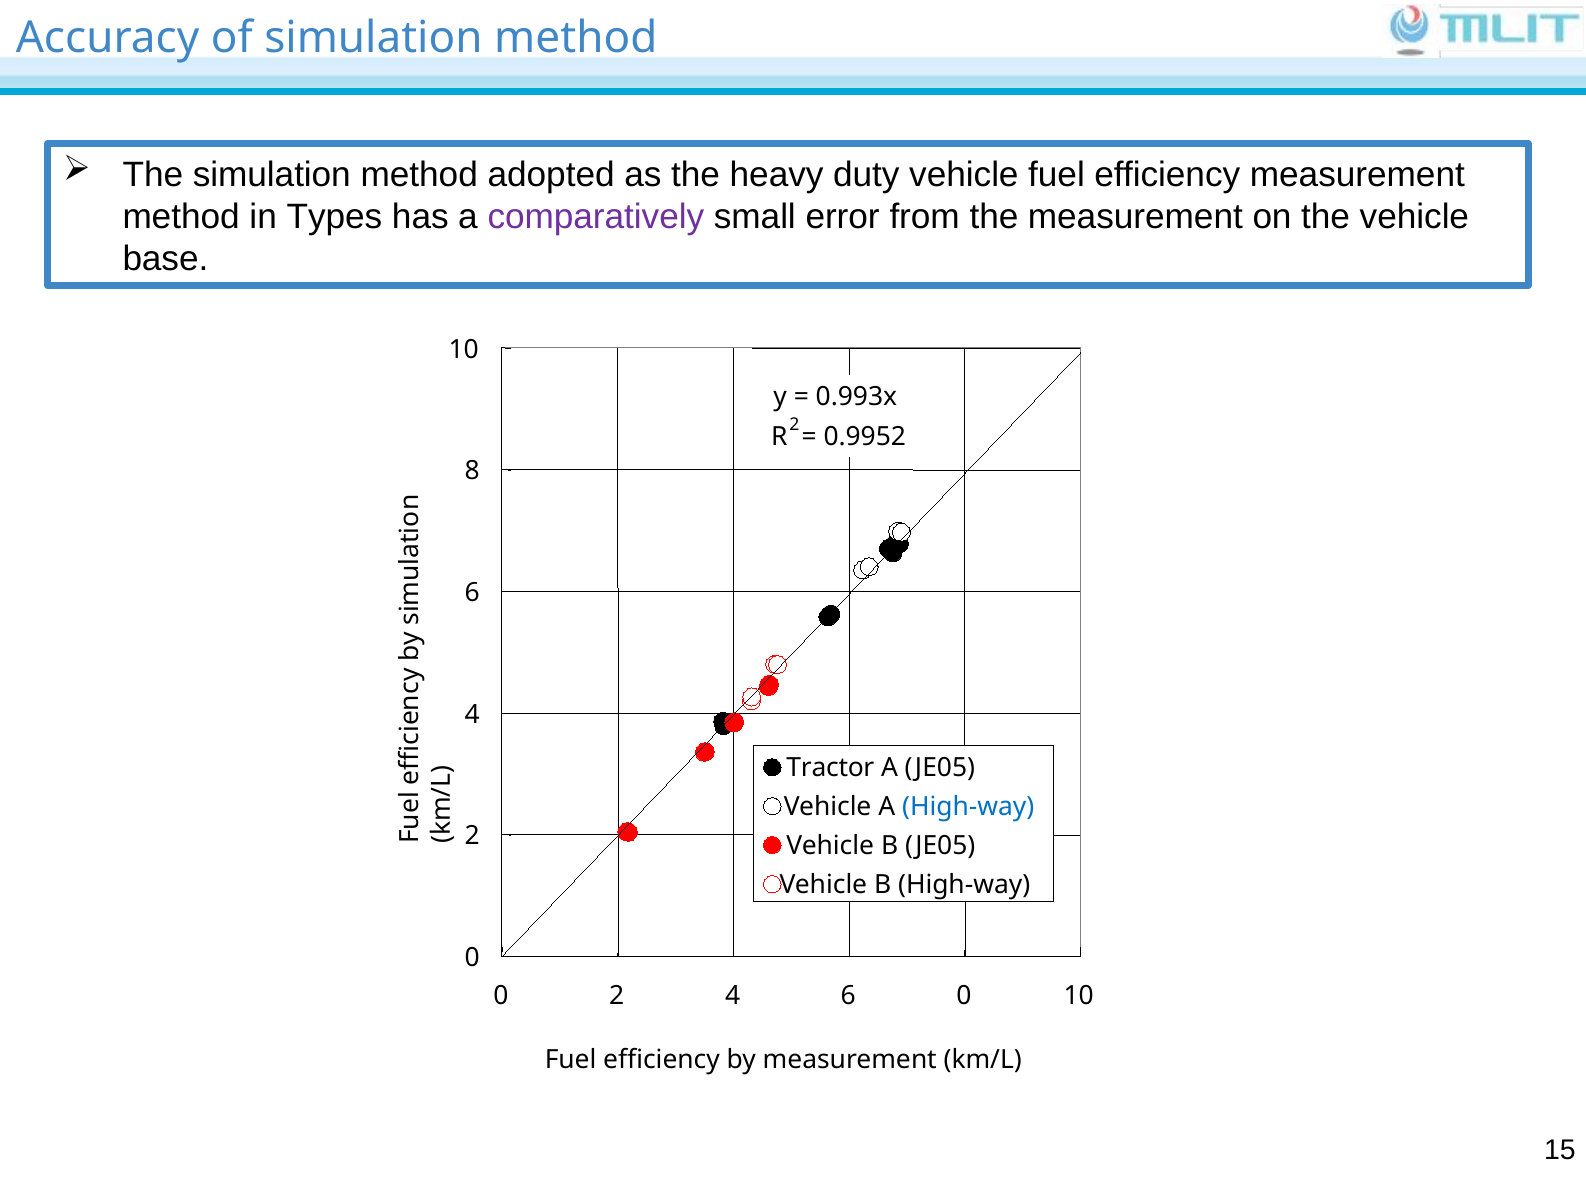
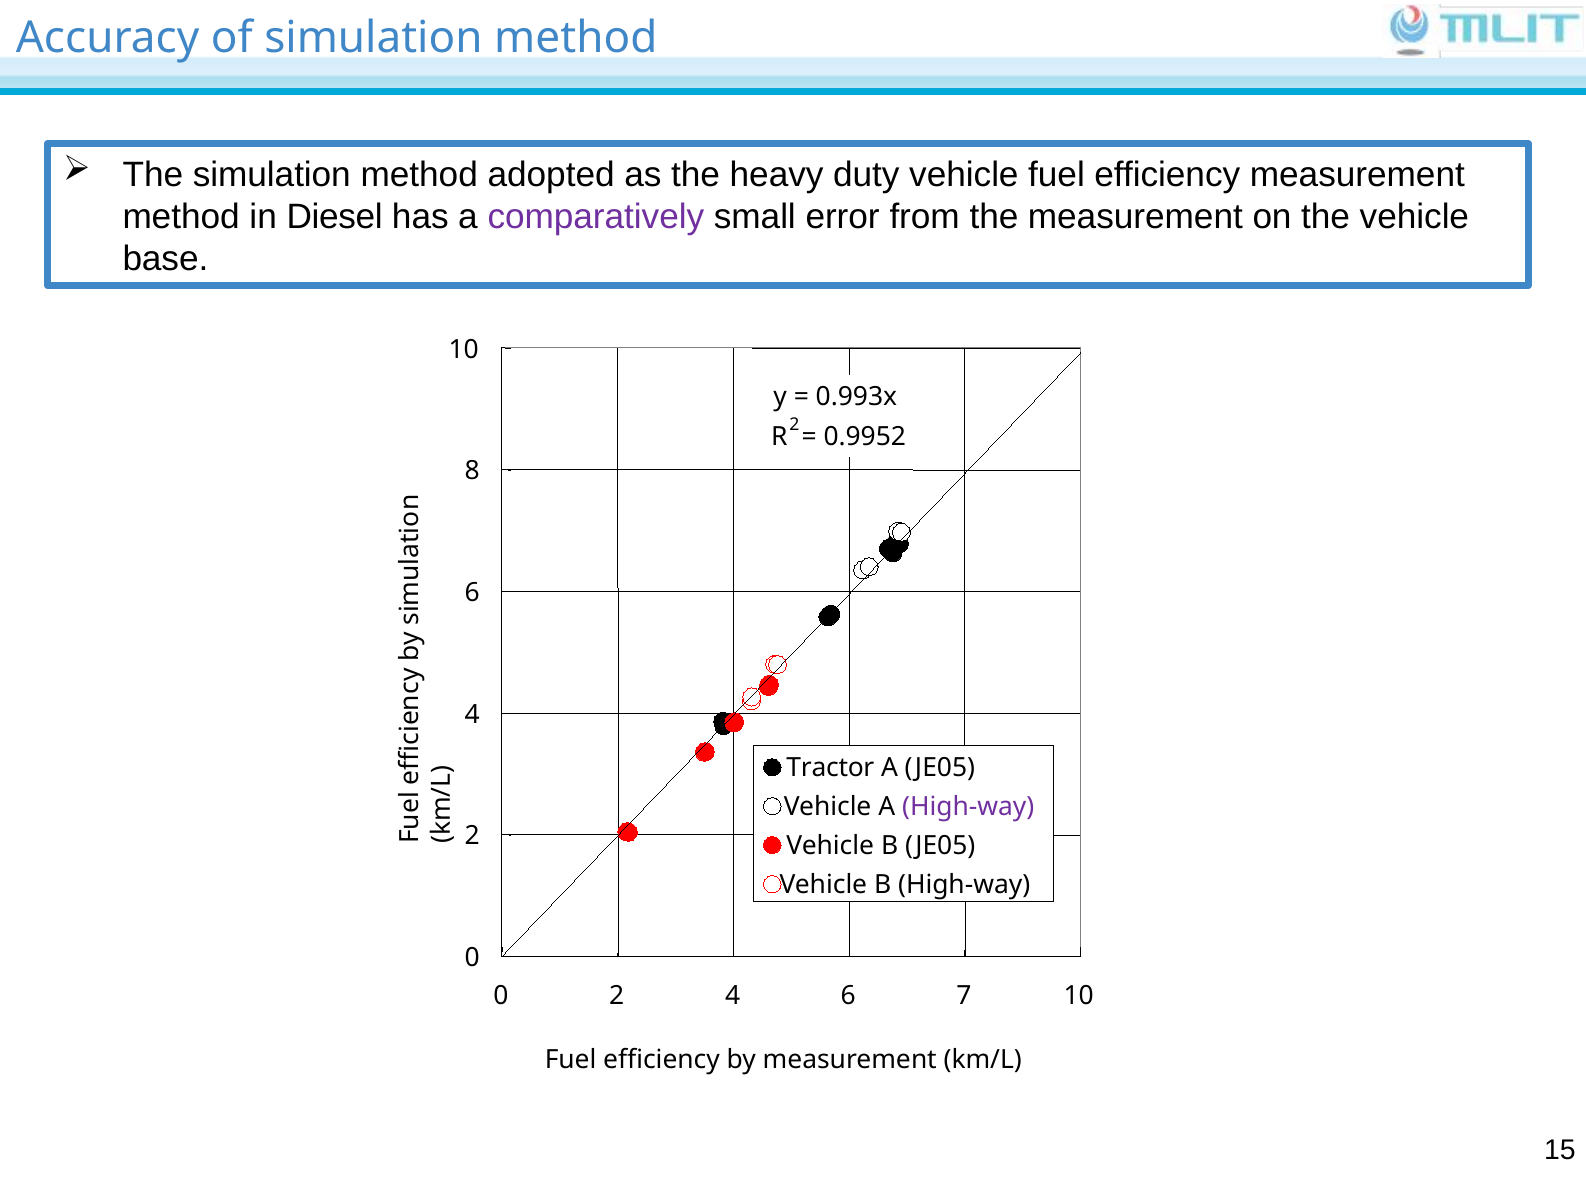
Types: Types -> Diesel (335, 217)
High-way colour: blue -> purple (968, 807)
6 0: 0 -> 7 (964, 997)
